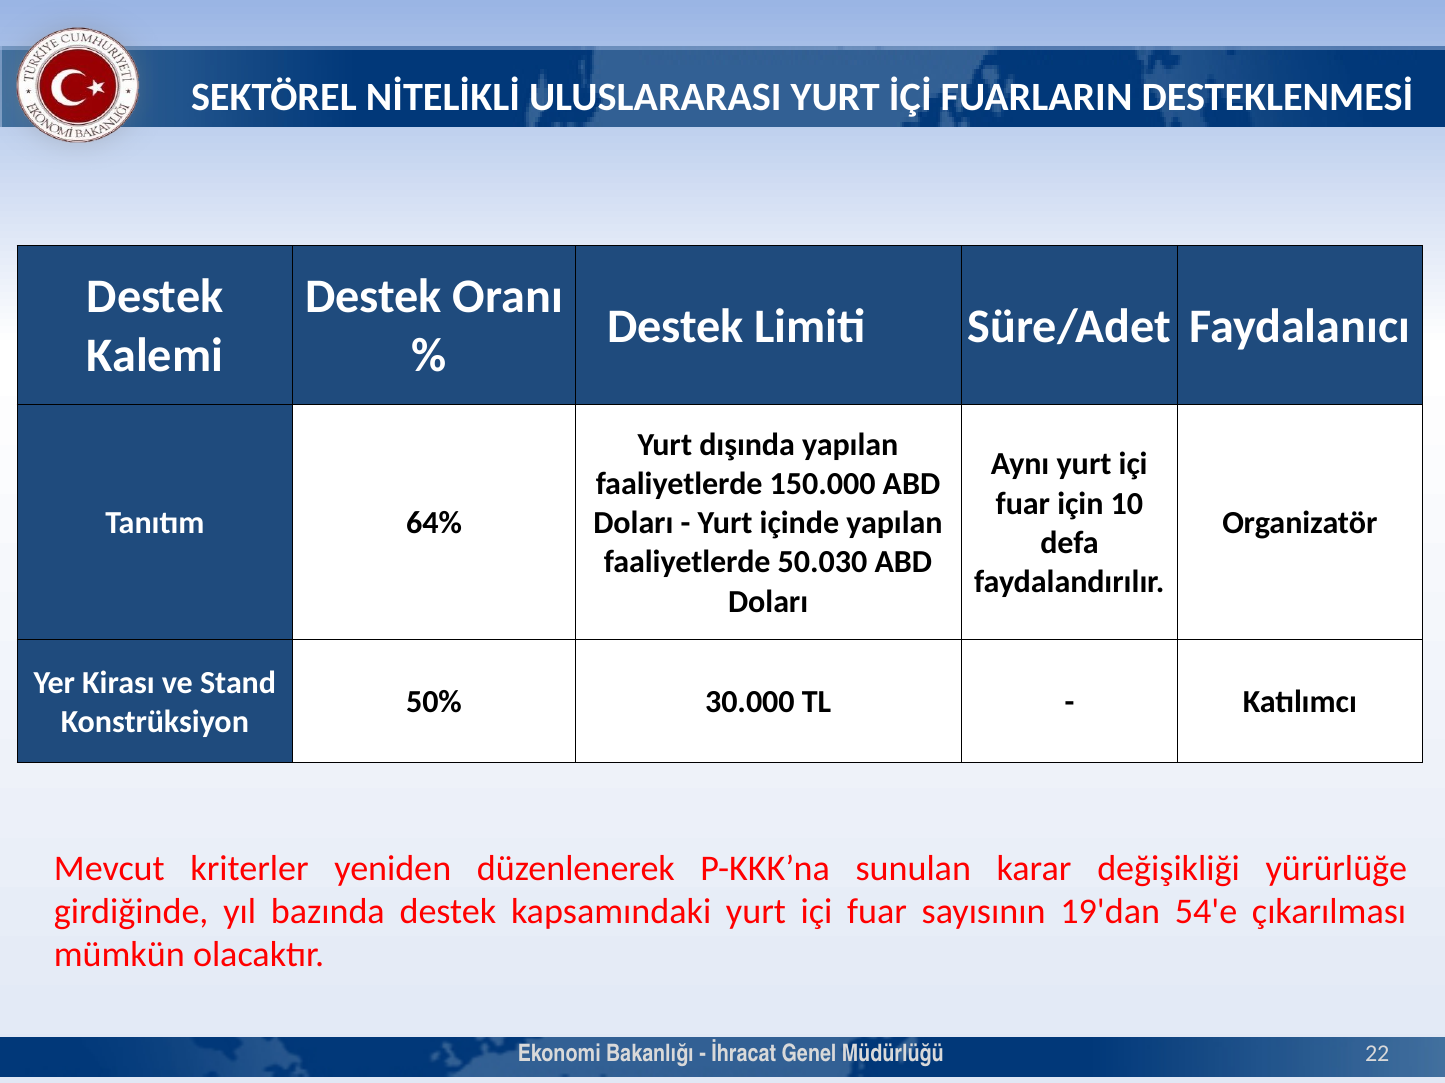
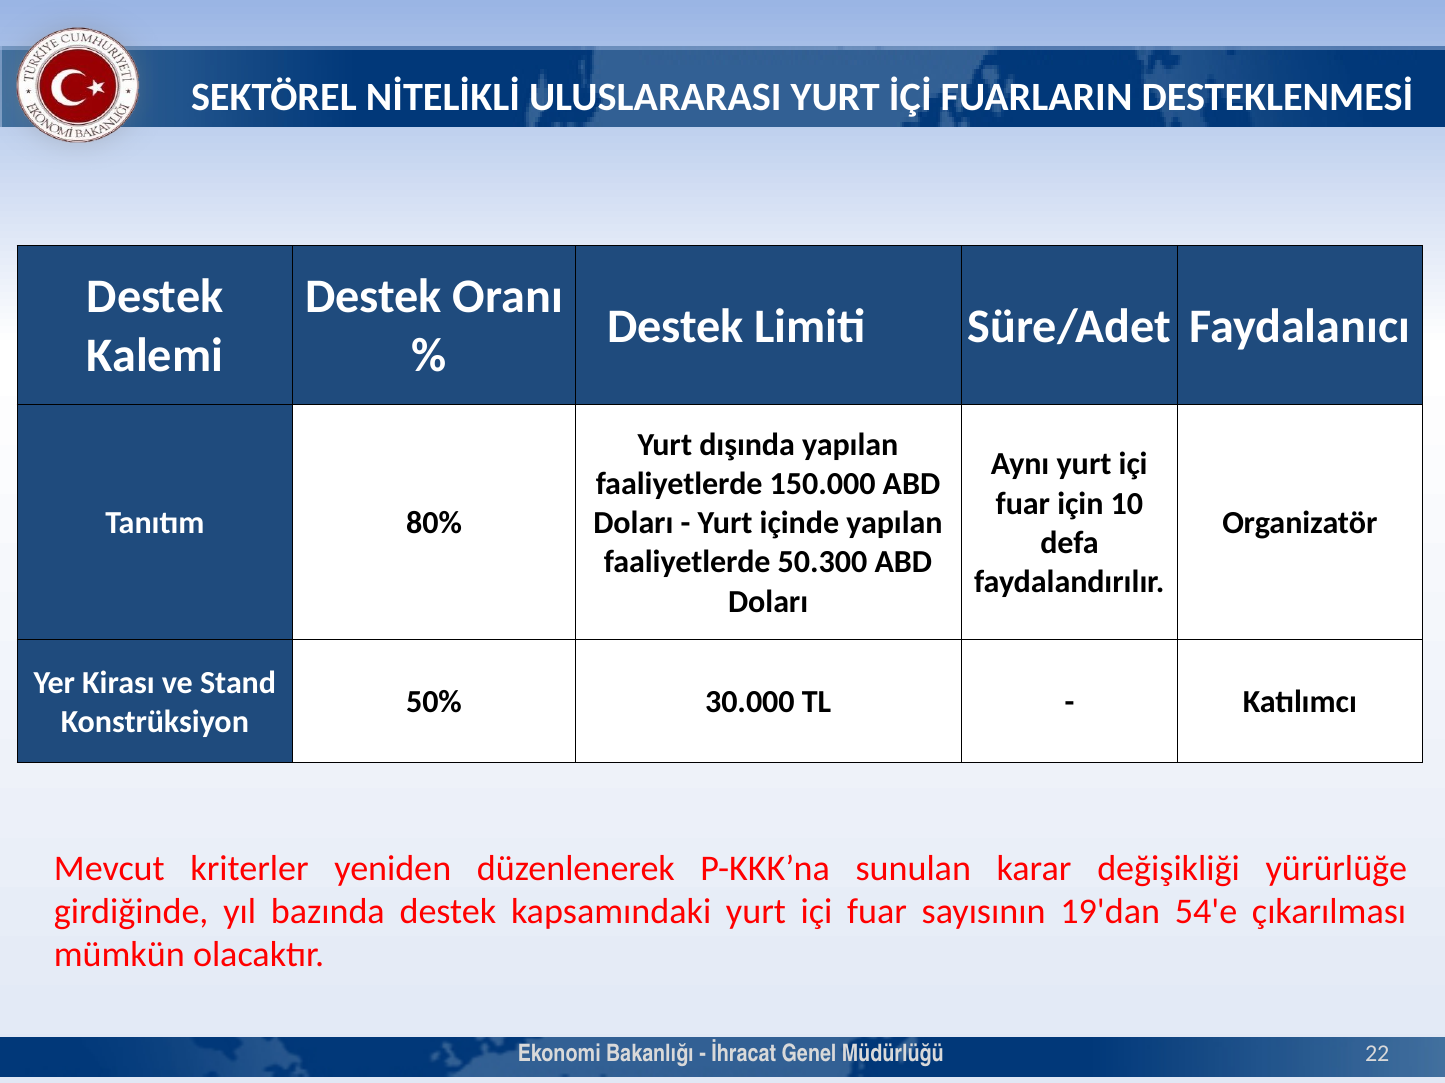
64%: 64% -> 80% (434, 523)
50.030: 50.030 -> 50.300 (823, 563)
